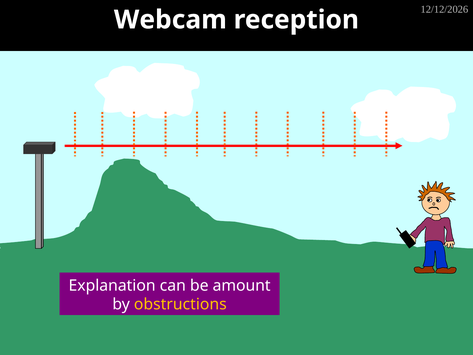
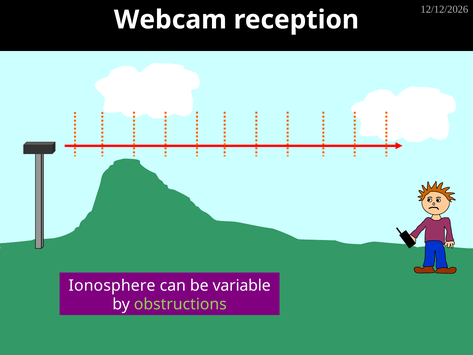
Explanation: Explanation -> Ionosphere (112, 285)
amount: amount -> variable (242, 285)
obstructions colour: yellow -> light green (180, 304)
